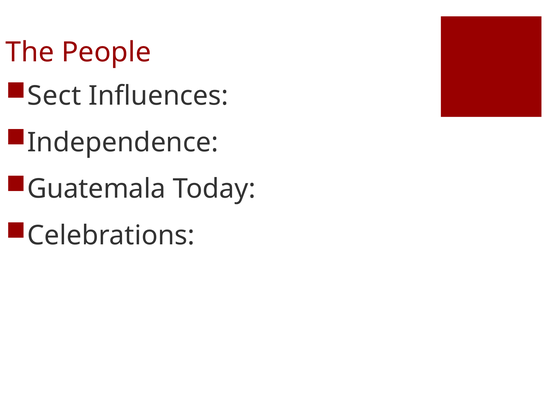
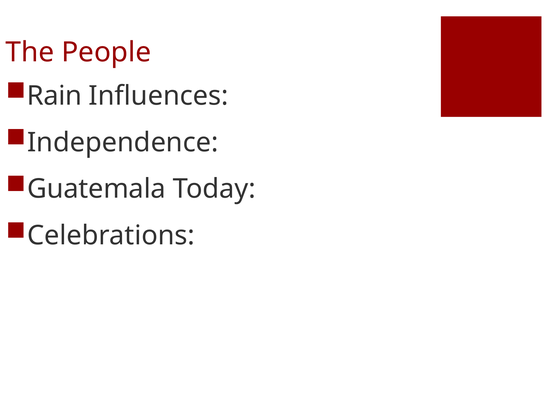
Sect: Sect -> Rain (54, 96)
